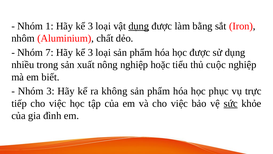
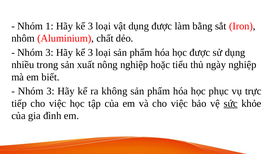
dụng underline: present -> none (139, 26)
7: 7 -> 3 (49, 52)
cuộc: cuộc -> ngày (216, 65)
